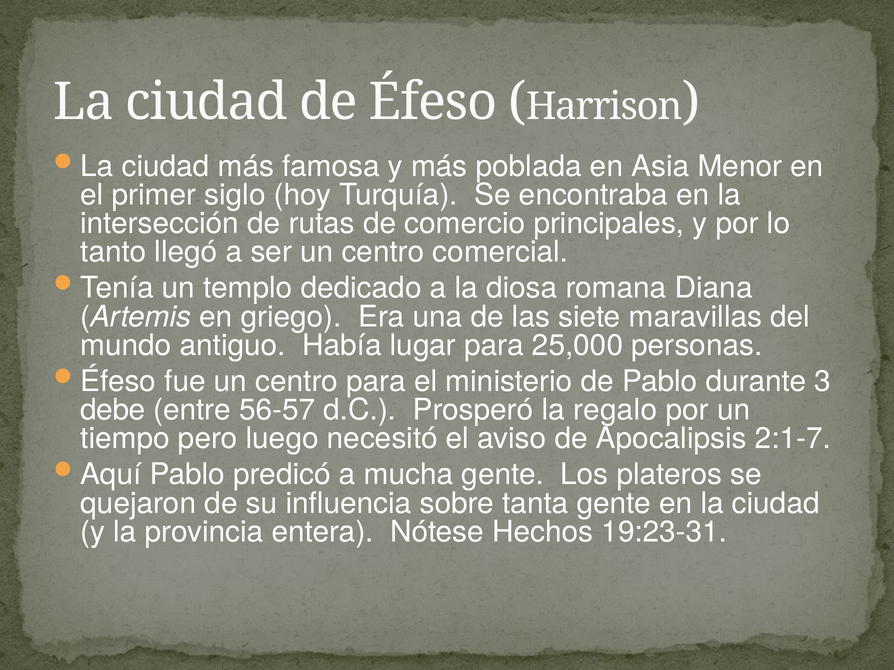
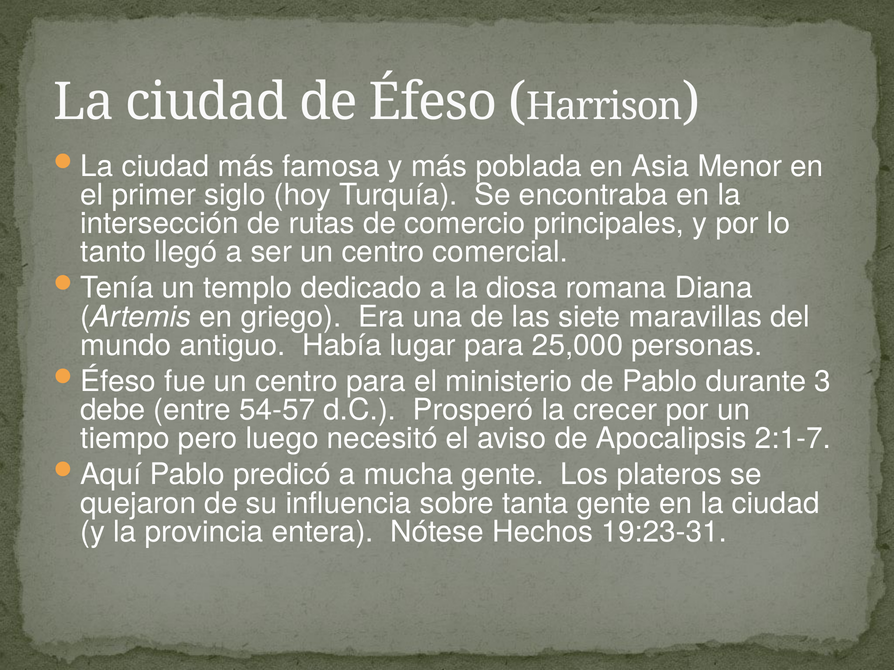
56-57: 56-57 -> 54-57 (277, 410)
regalo: regalo -> crecer (615, 410)
